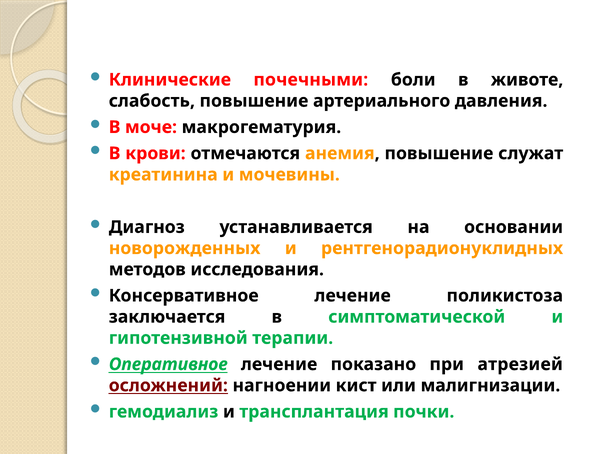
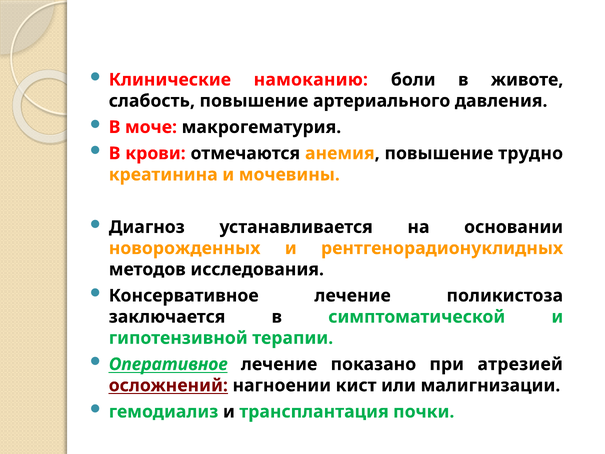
почечными: почечными -> намоканию (311, 80)
служат: служат -> трудно (531, 153)
